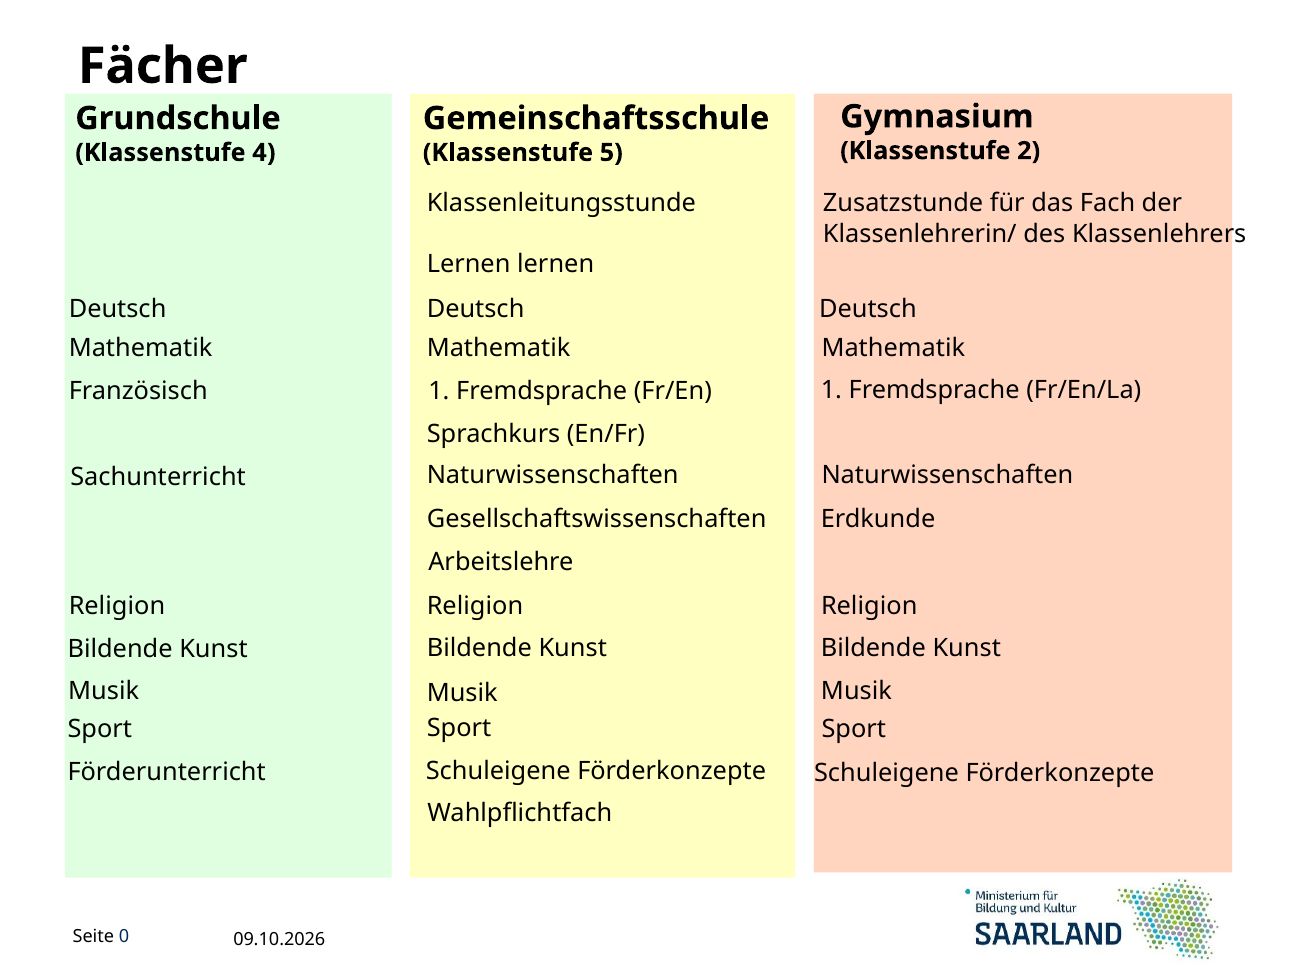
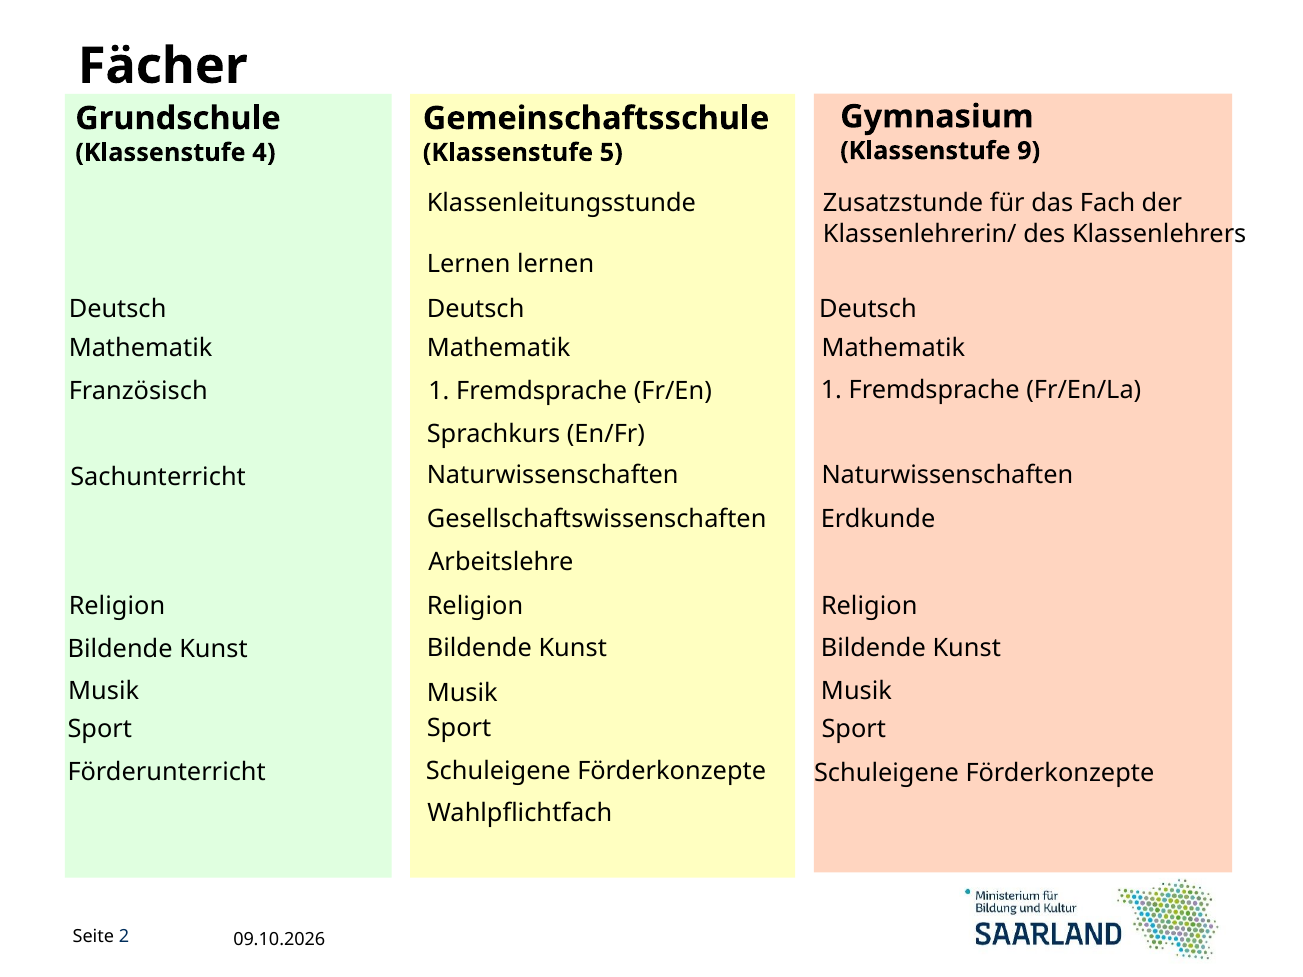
2: 2 -> 9 (1029, 151)
0: 0 -> 2 (124, 937)
